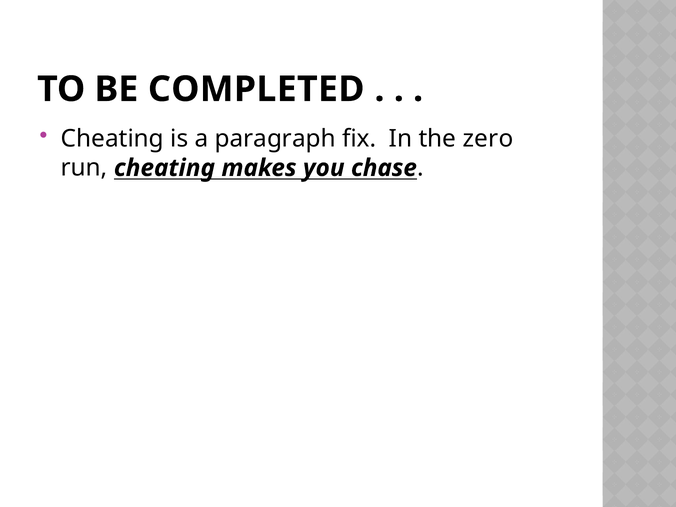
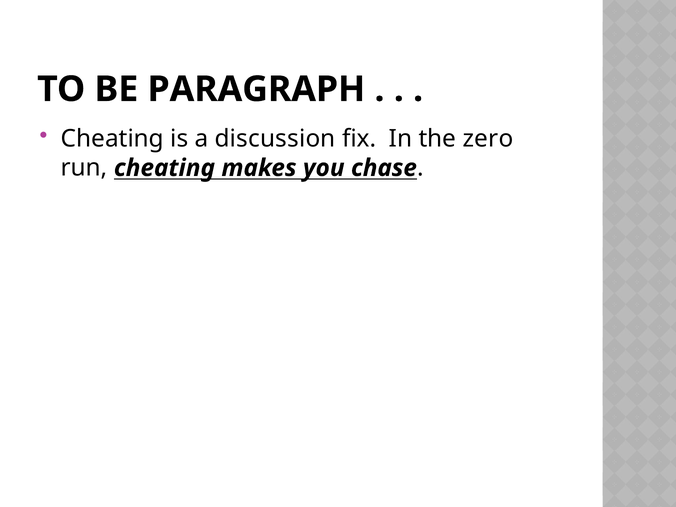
COMPLETED: COMPLETED -> PARAGRAPH (256, 89)
paragraph: paragraph -> discussion (275, 139)
